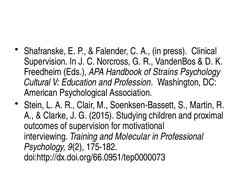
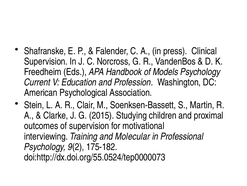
Strains: Strains -> Models (166, 72)
Cultural: Cultural -> Current (37, 82)
doi:http://dx.doi.org/66.0951/tep0000073: doi:http://dx.doi.org/66.0951/tep0000073 -> doi:http://dx.doi.org/55.0524/tep0000073 (95, 157)
